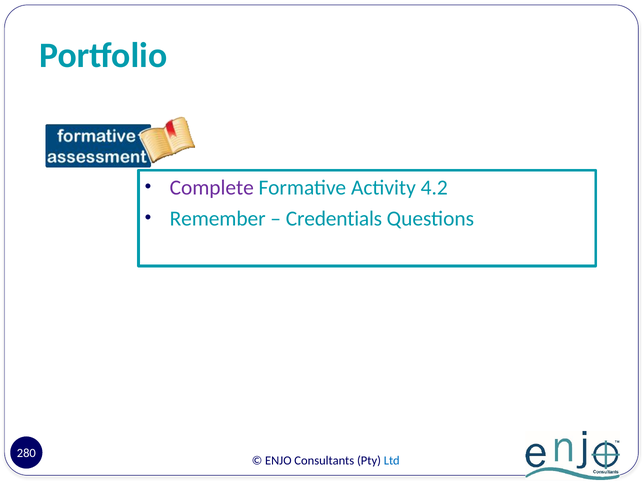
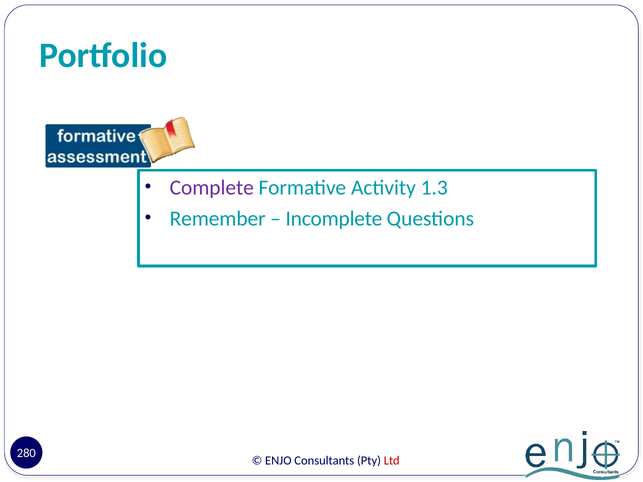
4.2: 4.2 -> 1.3 (434, 188)
Credentials: Credentials -> Incomplete (334, 219)
Ltd colour: blue -> red (392, 461)
